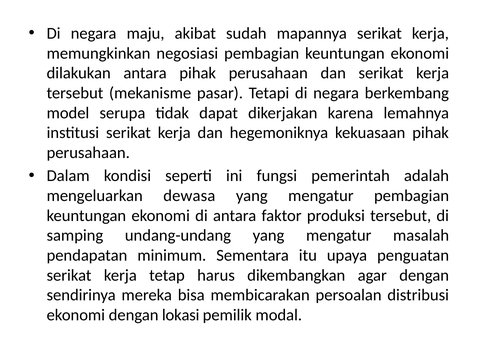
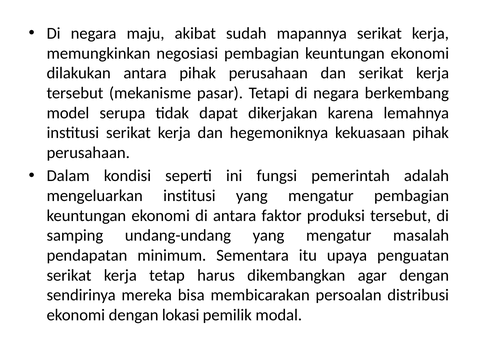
mengeluarkan dewasa: dewasa -> institusi (189, 196)
